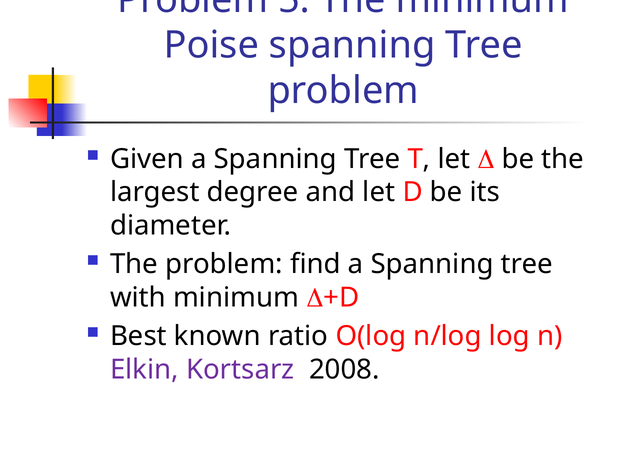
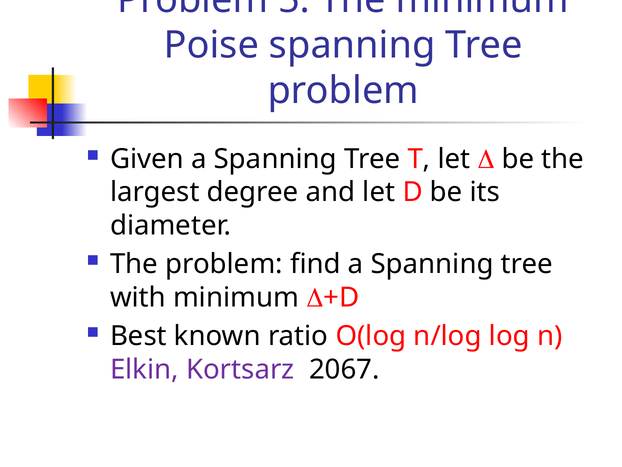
2008: 2008 -> 2067 (344, 369)
